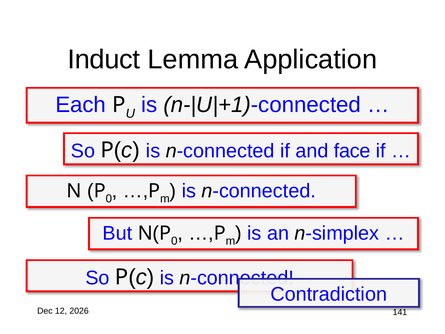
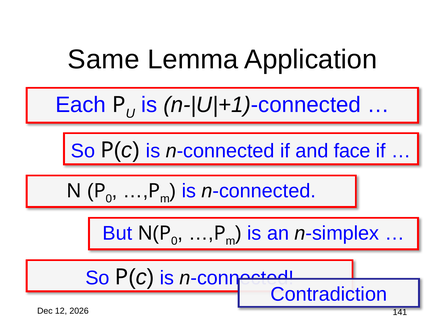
Induct: Induct -> Same (104, 59)
